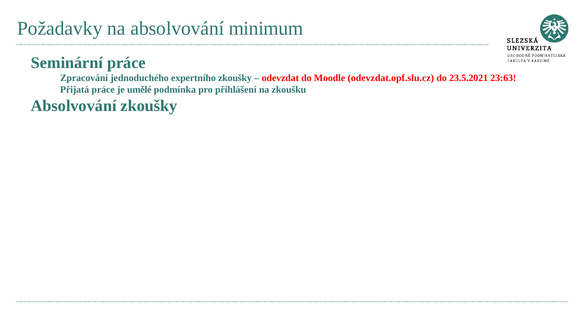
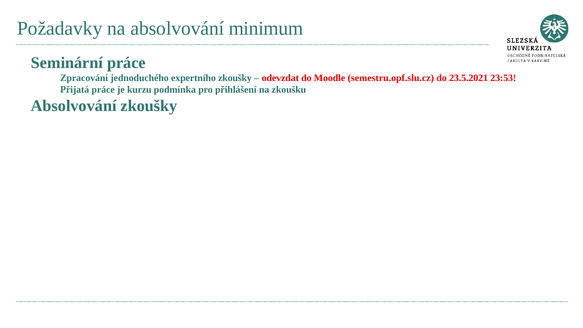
odevzdat.opf.slu.cz: odevzdat.opf.slu.cz -> semestru.opf.slu.cz (391, 78)
23:63: 23:63 -> 23:53 (503, 78)
umělé: umělé -> kurzu (139, 90)
